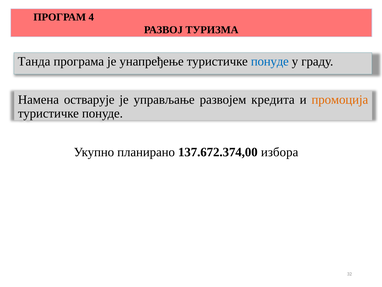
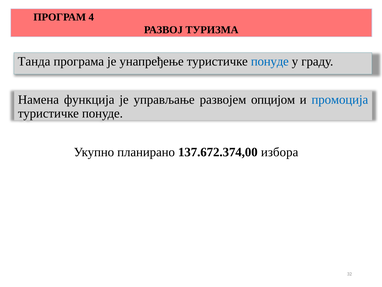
остварује: остварује -> функција (89, 100)
кредита: кредита -> опцијом (273, 100)
промоција colour: orange -> blue (340, 100)
